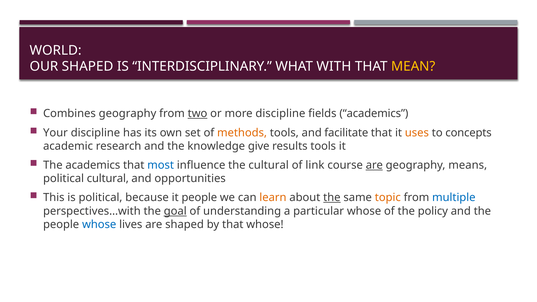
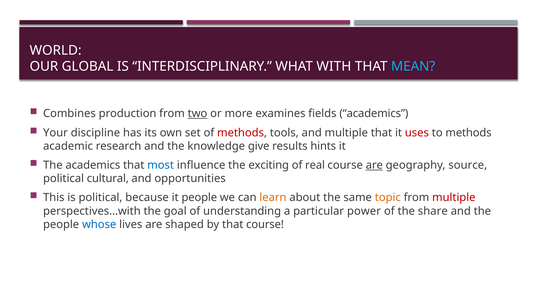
OUR SHAPED: SHAPED -> GLOBAL (88, 66)
MEAN colour: yellow -> light blue (413, 66)
Combines geography: geography -> production (128, 114)
more discipline: discipline -> examines (280, 114)
methods colour: orange -> red (242, 133)
and facilitate: facilitate -> multiple (346, 133)
uses colour: orange -> red (417, 133)
to concepts: concepts -> methods (469, 133)
results tools: tools -> hints (323, 146)
the cultural: cultural -> exciting (269, 165)
link: link -> real (315, 165)
means: means -> source (468, 165)
the underline: present -> none (332, 198)
multiple colour: blue -> red (454, 198)
goal underline: present -> none (175, 211)
particular whose: whose -> power (364, 211)
policy: policy -> share (433, 211)
that whose: whose -> course (265, 225)
